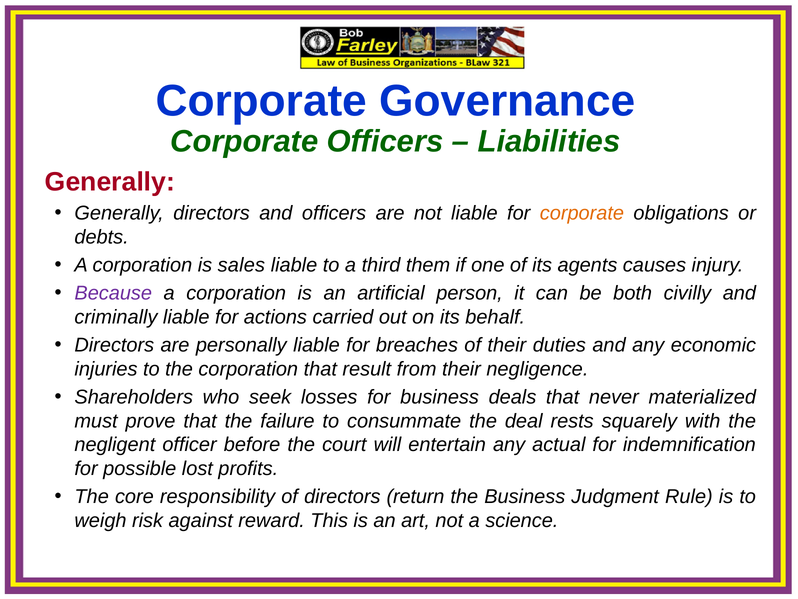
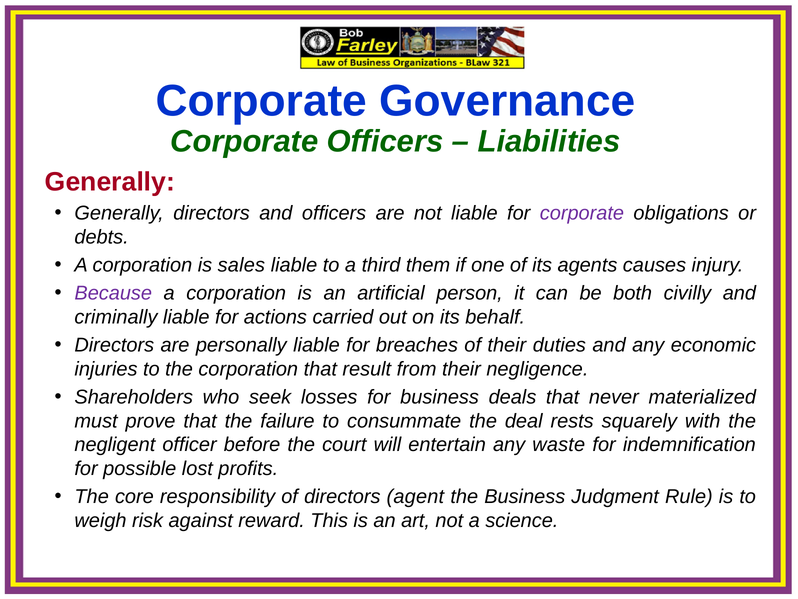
corporate colour: orange -> purple (582, 213)
actual: actual -> waste (559, 445)
return: return -> agent (415, 496)
